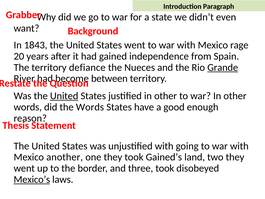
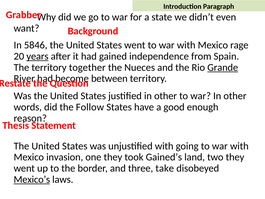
1843: 1843 -> 5846 (36, 45)
years underline: none -> present (37, 56)
defiance: defiance -> together (87, 67)
United underline: present -> none (64, 96)
the Words: Words -> Follow (90, 107)
another: another -> invasion (65, 157)
three took: took -> take (165, 168)
